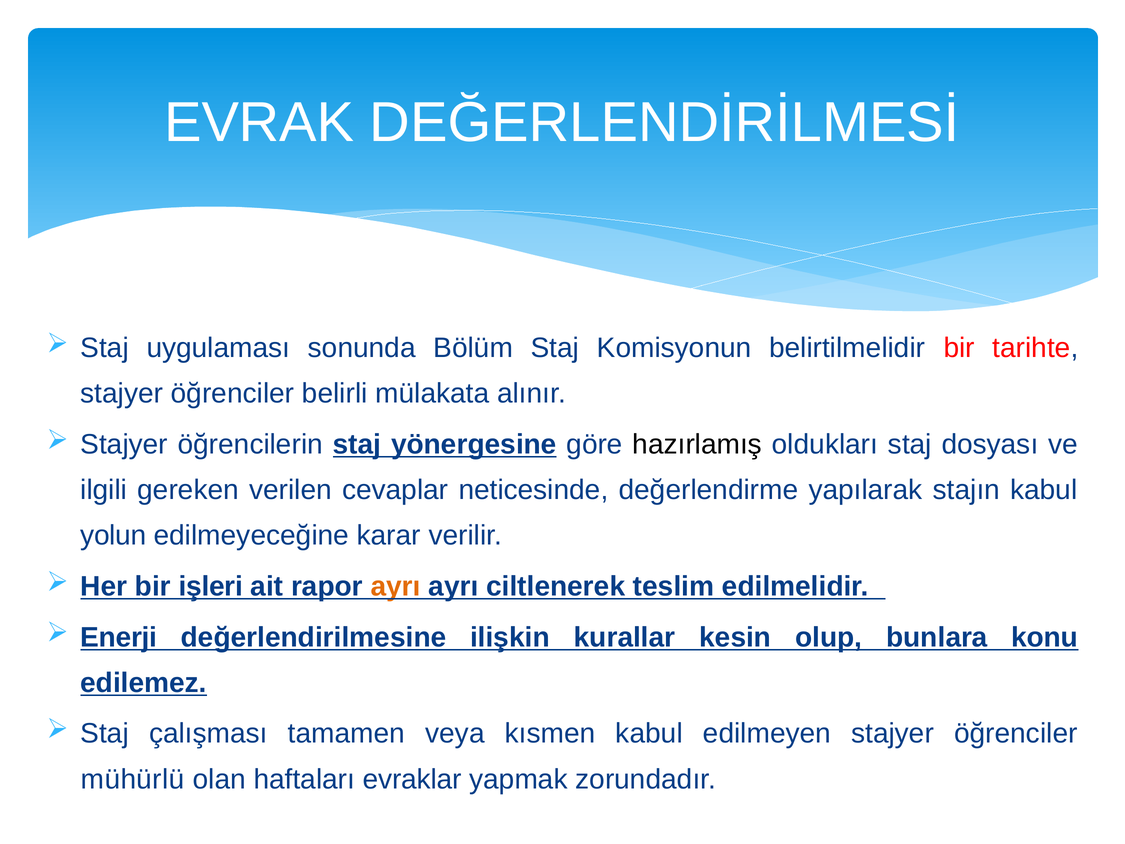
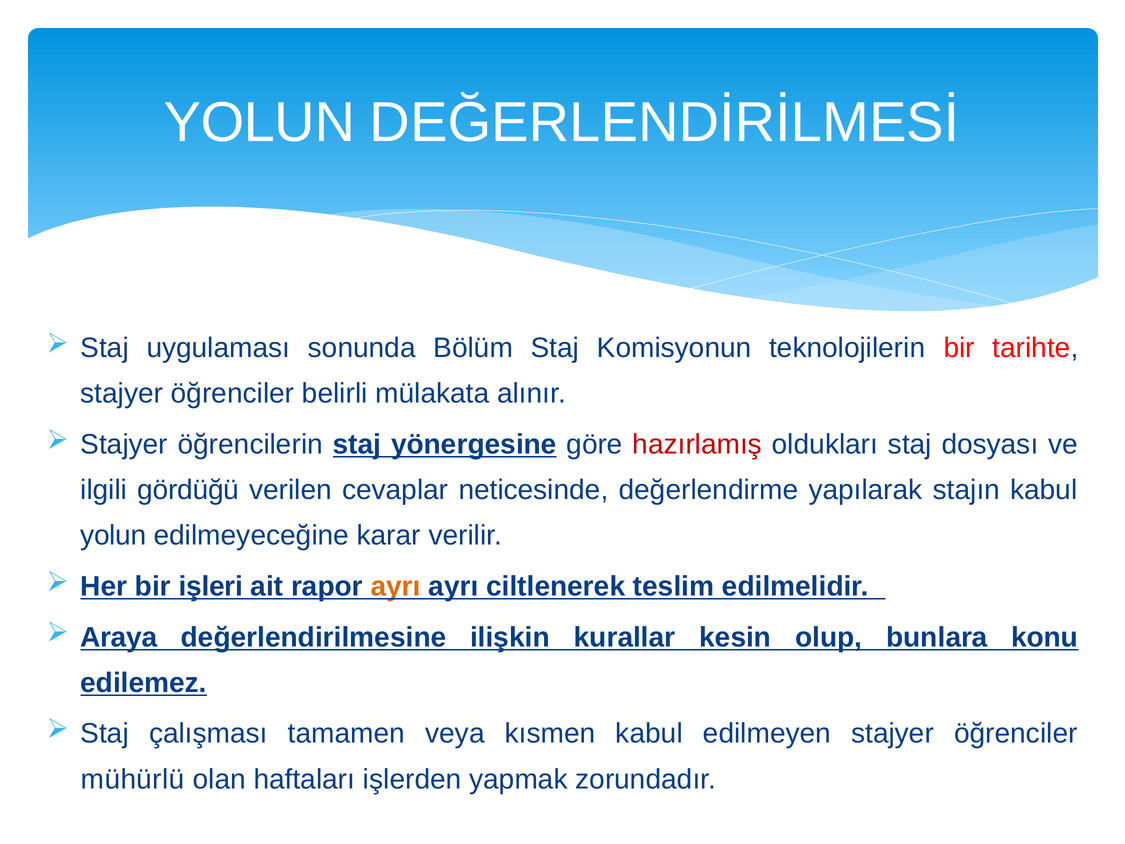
EVRAK: EVRAK -> YOLUN (259, 123)
belirtilmelidir: belirtilmelidir -> teknolojilerin (847, 348)
hazırlamış colour: black -> red (697, 444)
gereken: gereken -> gördüğü (188, 490)
Enerji: Enerji -> Araya (119, 637)
evraklar: evraklar -> işlerden (412, 779)
